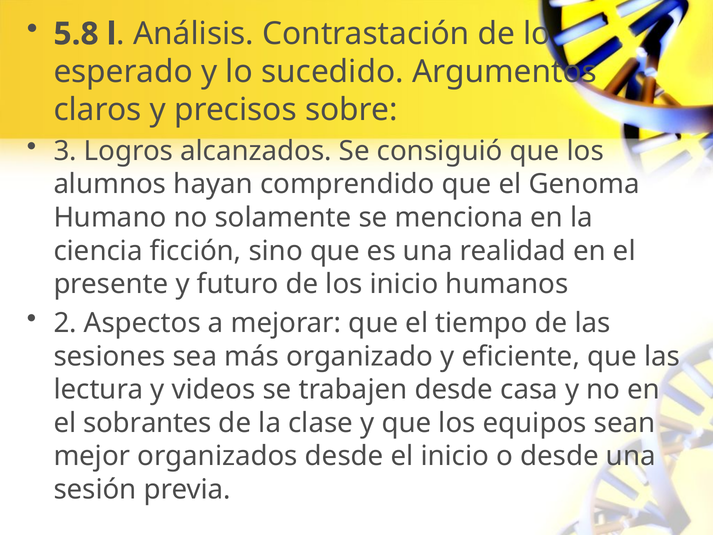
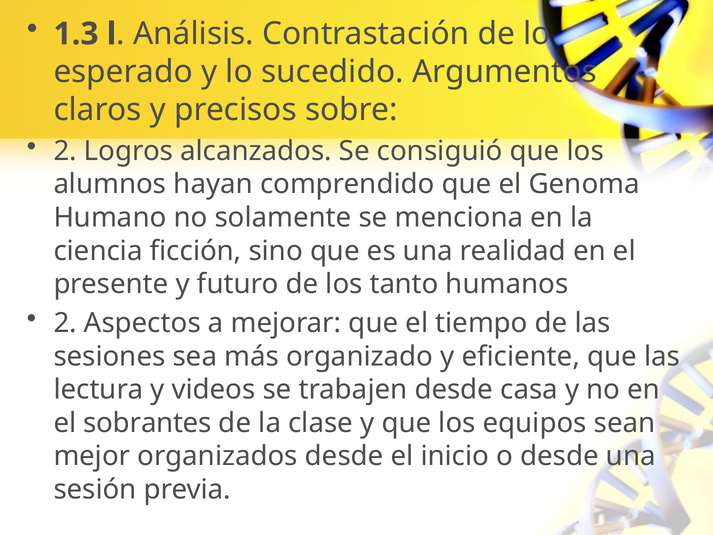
5.8: 5.8 -> 1.3 (76, 34)
3: 3 -> 2 (65, 151)
los inicio: inicio -> tanto (404, 284)
